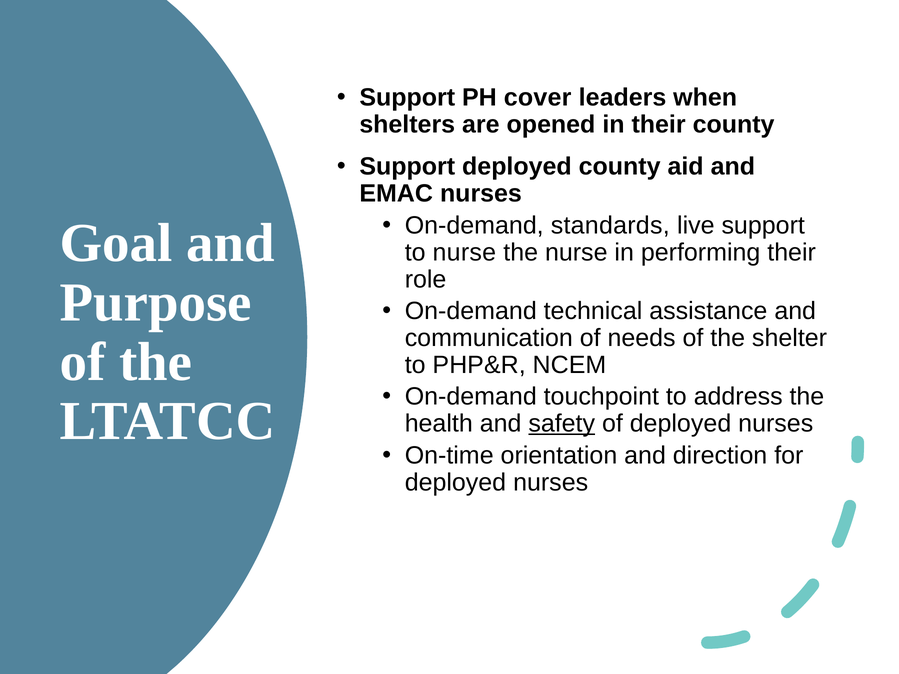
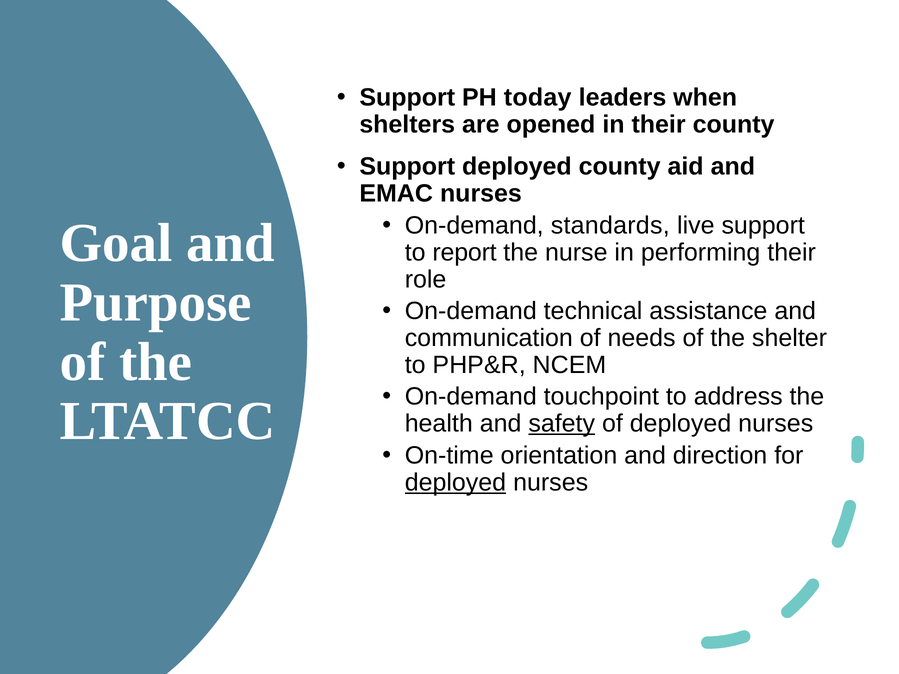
cover: cover -> today (538, 98)
to nurse: nurse -> report (465, 252)
deployed underline: none -> present (455, 482)
